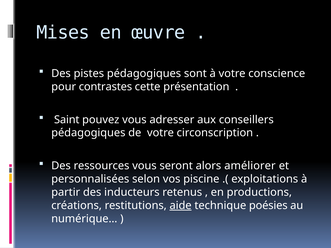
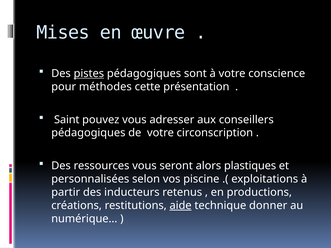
pistes underline: none -> present (89, 74)
contrastes: contrastes -> méthodes (105, 87)
améliorer: améliorer -> plastiques (250, 166)
poésies: poésies -> donner (268, 206)
